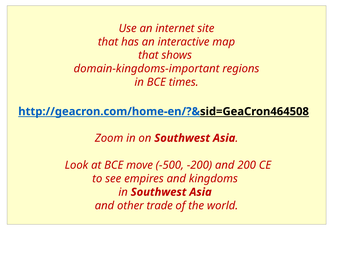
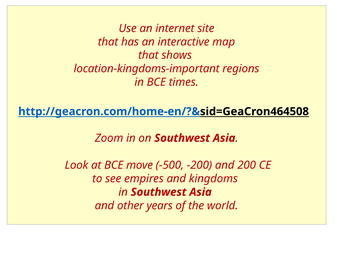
domain-kingdoms-important: domain-kingdoms-important -> location-kingdoms-important (147, 69)
trade: trade -> years (160, 205)
